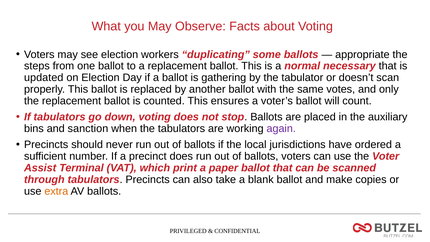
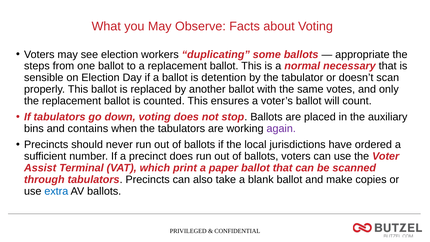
updated: updated -> sensible (44, 78)
gathering: gathering -> detention (224, 78)
sanction: sanction -> contains (88, 129)
extra colour: orange -> blue (56, 191)
